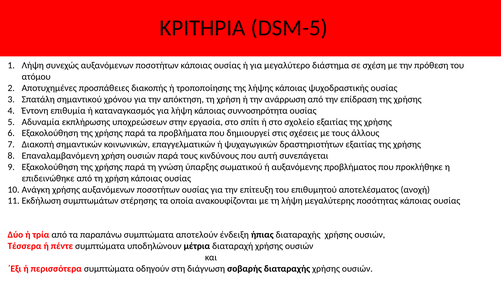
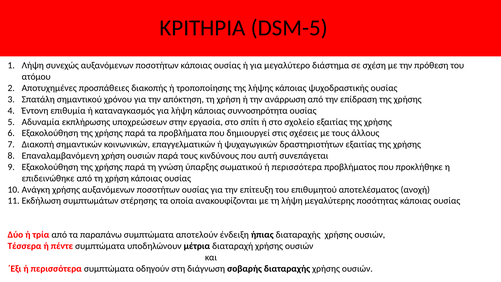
σωματικού ή αυξανόμενης: αυξανόμενης -> περισσότερα (297, 167)
